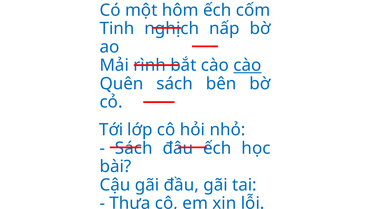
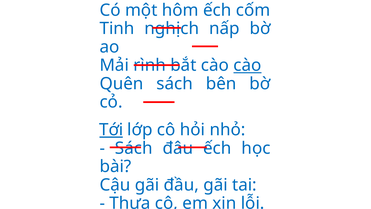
Tới underline: none -> present (111, 130)
